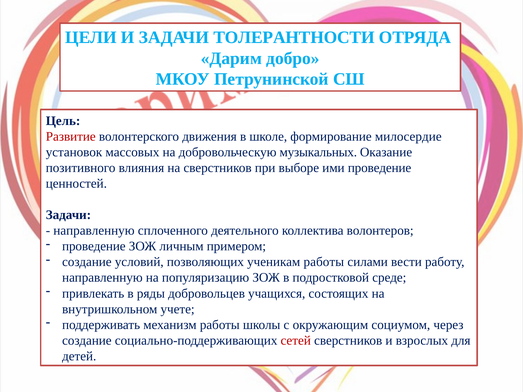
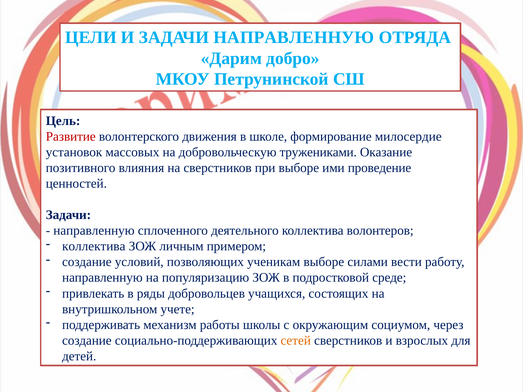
ЗАДАЧИ ТОЛЕРАНТНОСТИ: ТОЛЕРАНТНОСТИ -> НАПРАВЛЕННУЮ (294, 37)
музыкальных: музыкальных -> тружениками (318, 152)
проведение: проведение -> коллектива (94, 246)
ученикам работы: работы -> выборе (324, 262)
сетей colour: red -> orange (296, 341)
